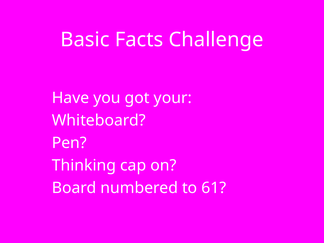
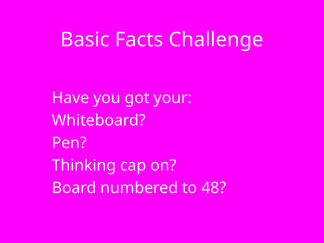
61: 61 -> 48 (214, 188)
